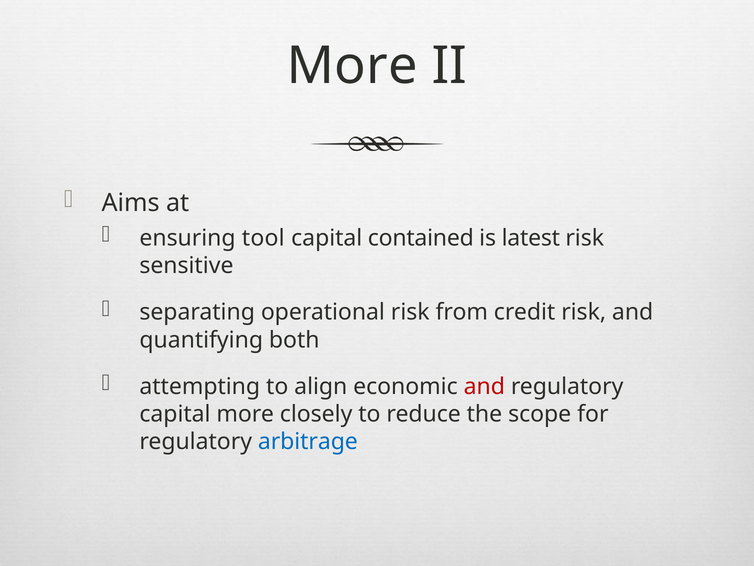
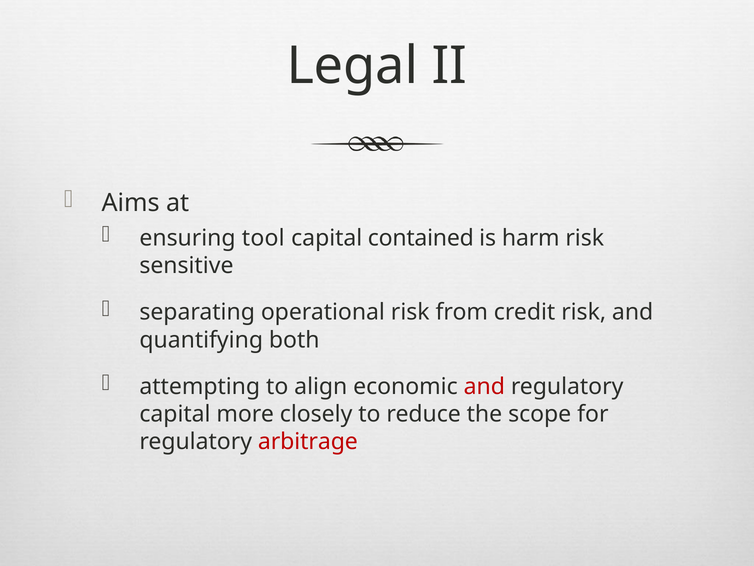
More: More -> Legal (352, 66)
latest: latest -> harm (531, 238)
arbitrage colour: blue -> red (308, 441)
